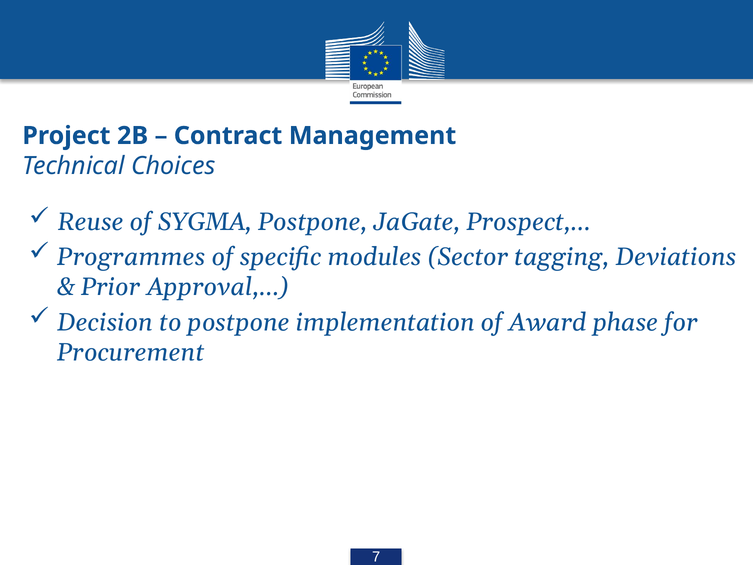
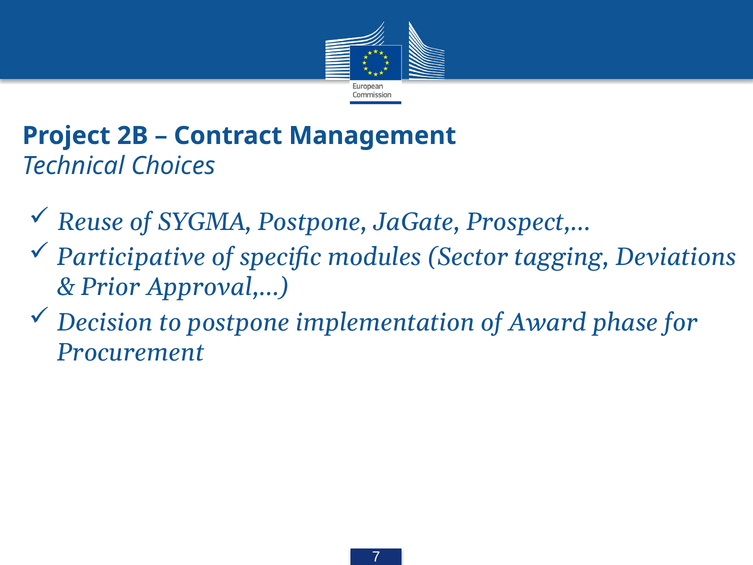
Programmes: Programmes -> Participative (131, 257)
